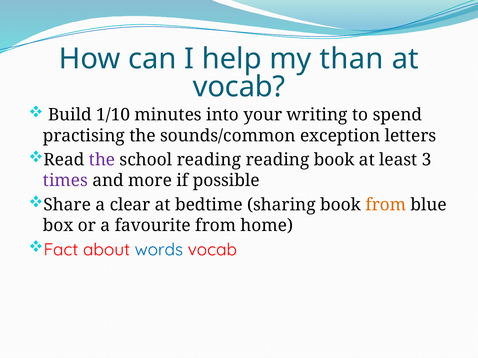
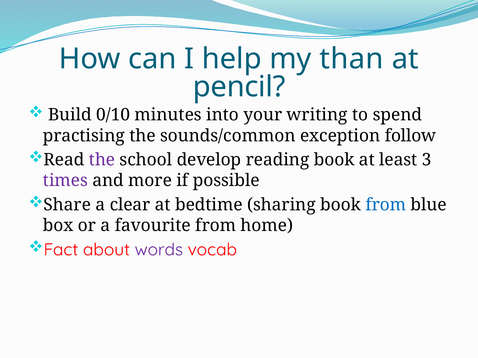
vocab: vocab -> pencil (239, 87)
1/10: 1/10 -> 0/10 (113, 115)
letters: letters -> follow (410, 136)
school reading: reading -> develop (209, 160)
from colour: orange -> blue (386, 205)
words colour: blue -> purple (159, 250)
